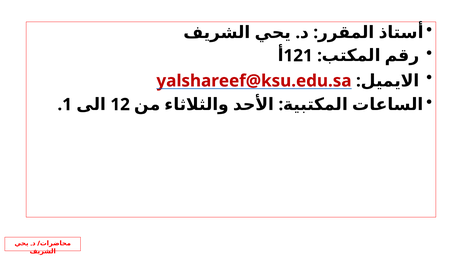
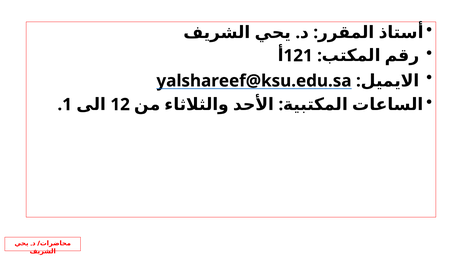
yalshareef@ksu.edu.sa colour: red -> black (254, 81)
